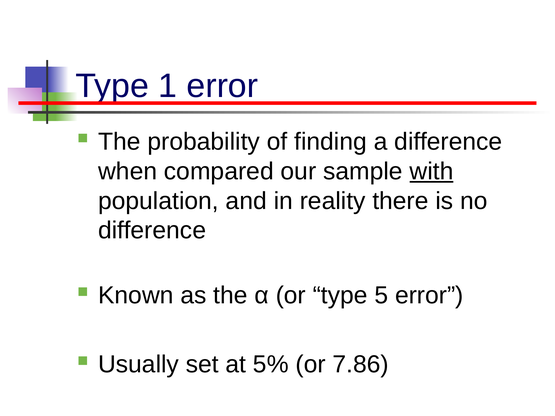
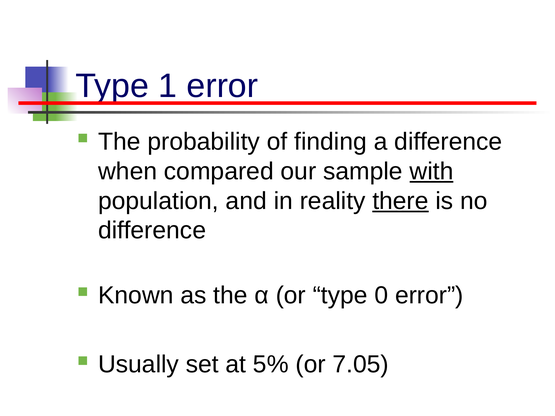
there underline: none -> present (400, 201)
5: 5 -> 0 (381, 295)
7.86: 7.86 -> 7.05 (361, 364)
